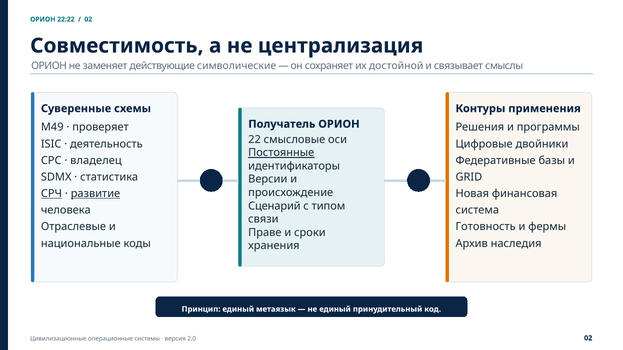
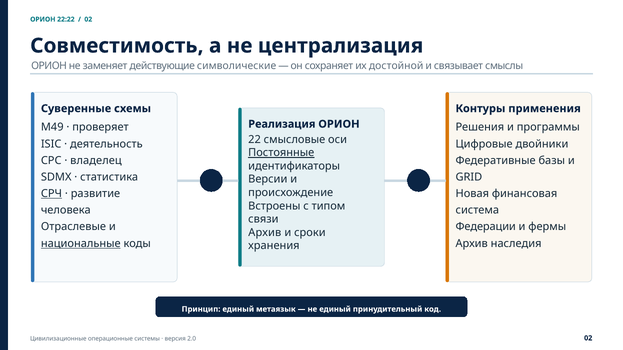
Получатель: Получатель -> Реализация (282, 124)
развитие underline: present -> none (95, 194)
Сценарий: Сценарий -> Встроены (274, 206)
Готовность: Готовность -> Федерации (486, 227)
Праве: Праве -> Архив (265, 233)
национальные underline: none -> present (81, 244)
